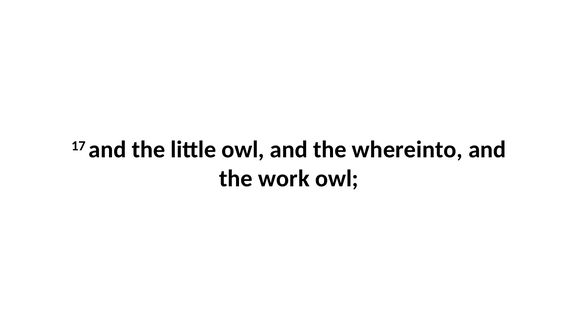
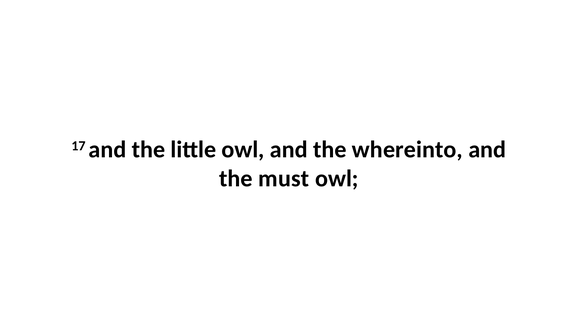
work: work -> must (284, 179)
